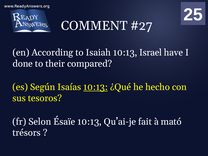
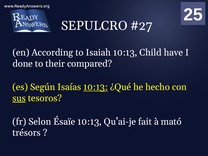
COMMENT: COMMENT -> SEPULCRO (94, 26)
Israel: Israel -> Child (150, 53)
sus underline: none -> present (19, 98)
